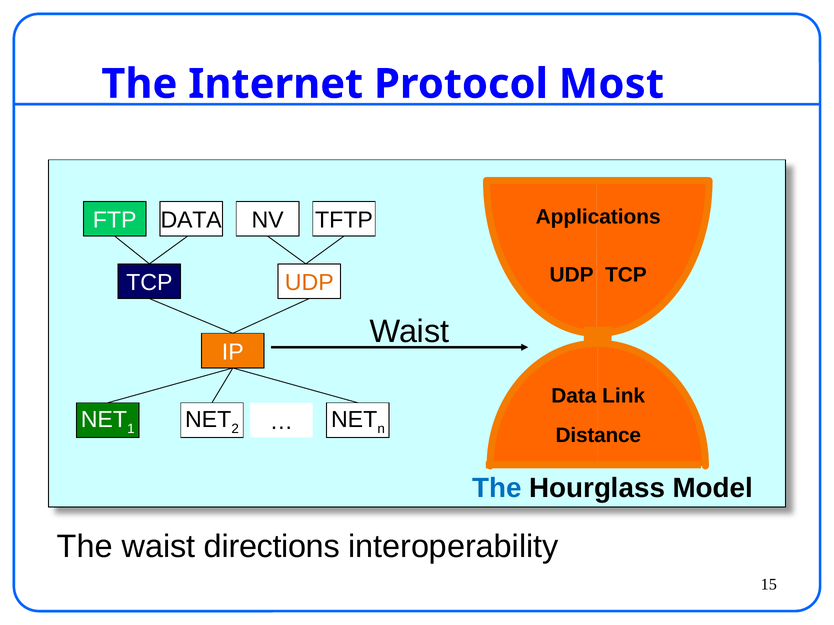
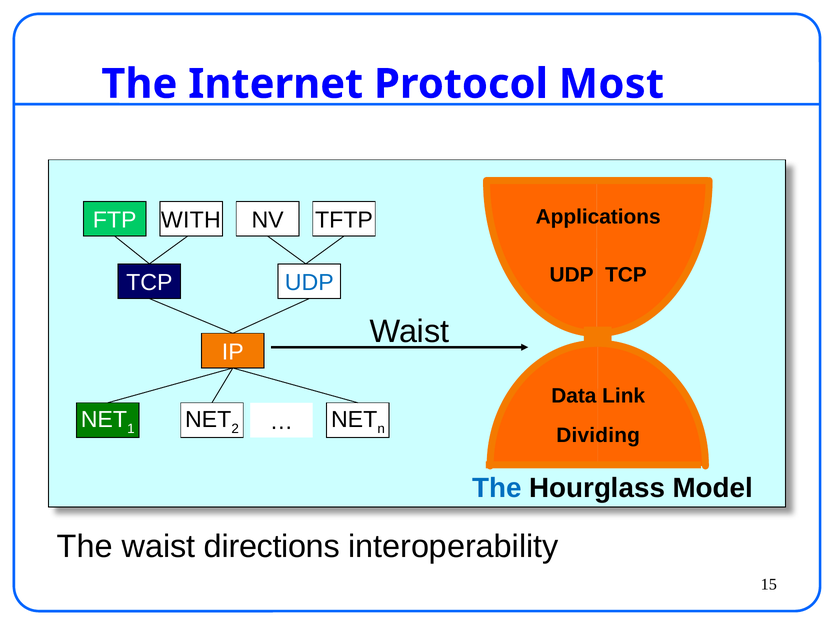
FTP DATA: DATA -> WITH (191, 220)
UDP colour: orange -> blue (309, 283)
Distance: Distance -> Dividing (598, 436)
